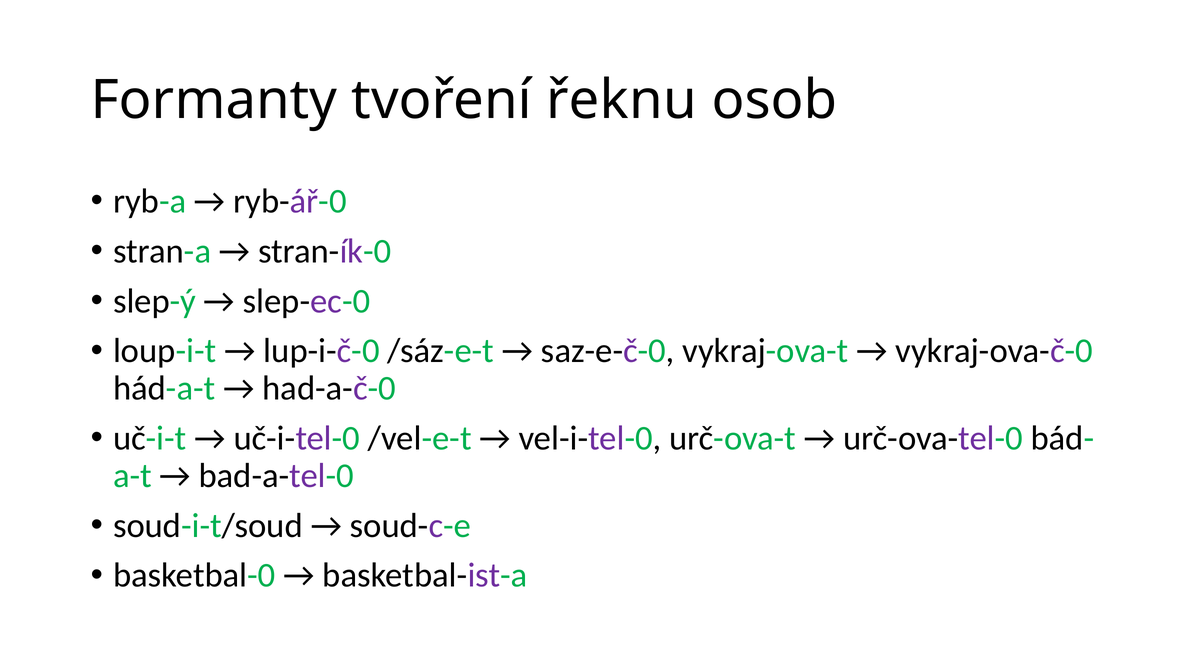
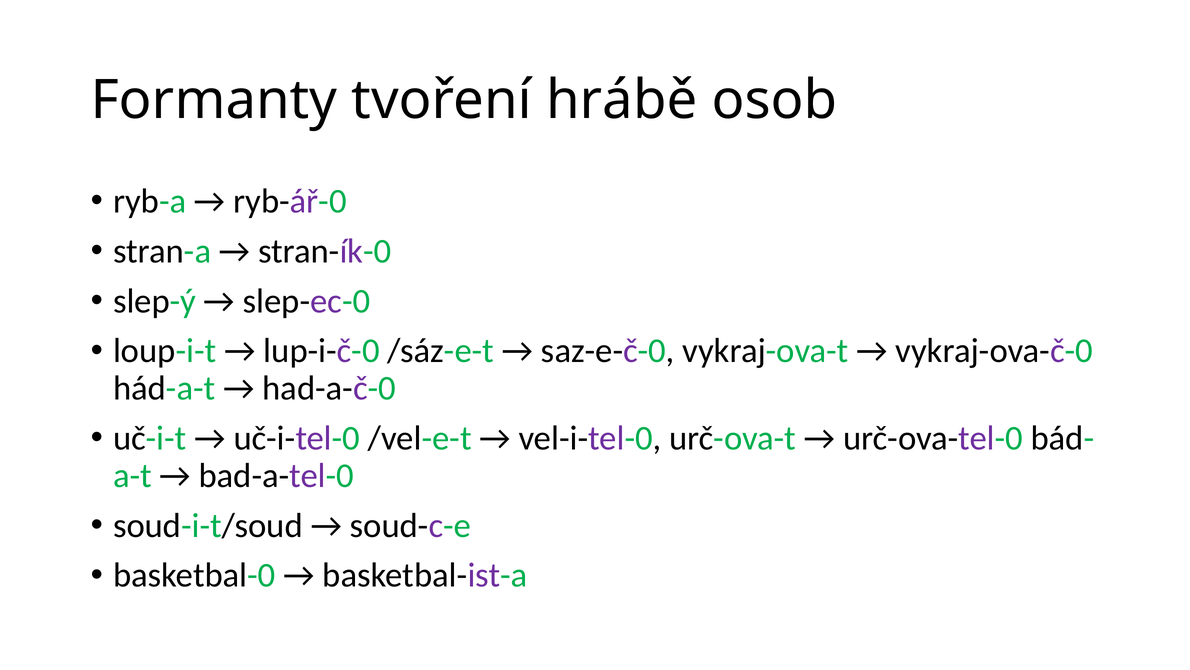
řeknu: řeknu -> hrábě (622, 100)
